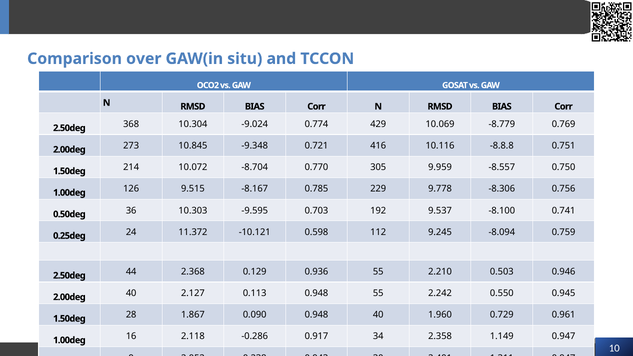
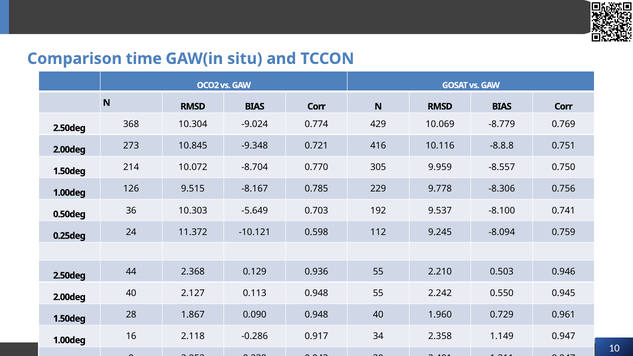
over: over -> time (144, 59)
-9.595: -9.595 -> -5.649 (255, 210)
